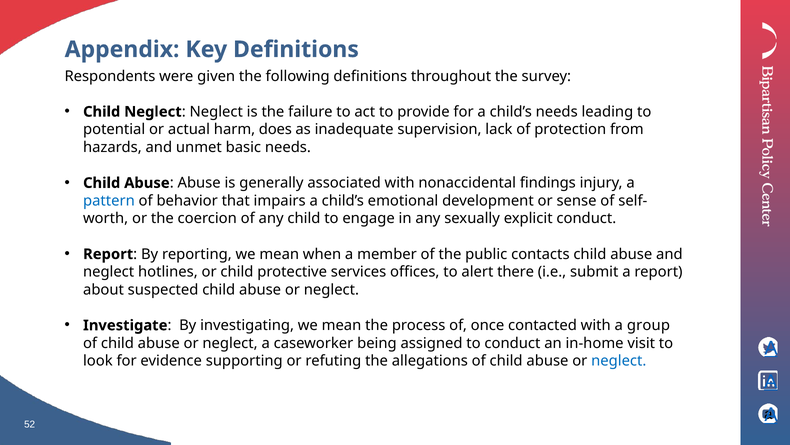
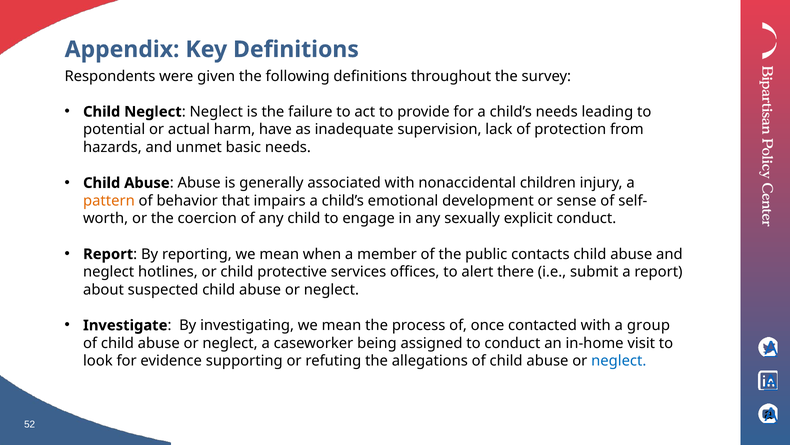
does: does -> have (275, 129)
findings: findings -> children (548, 183)
pattern colour: blue -> orange (109, 201)
